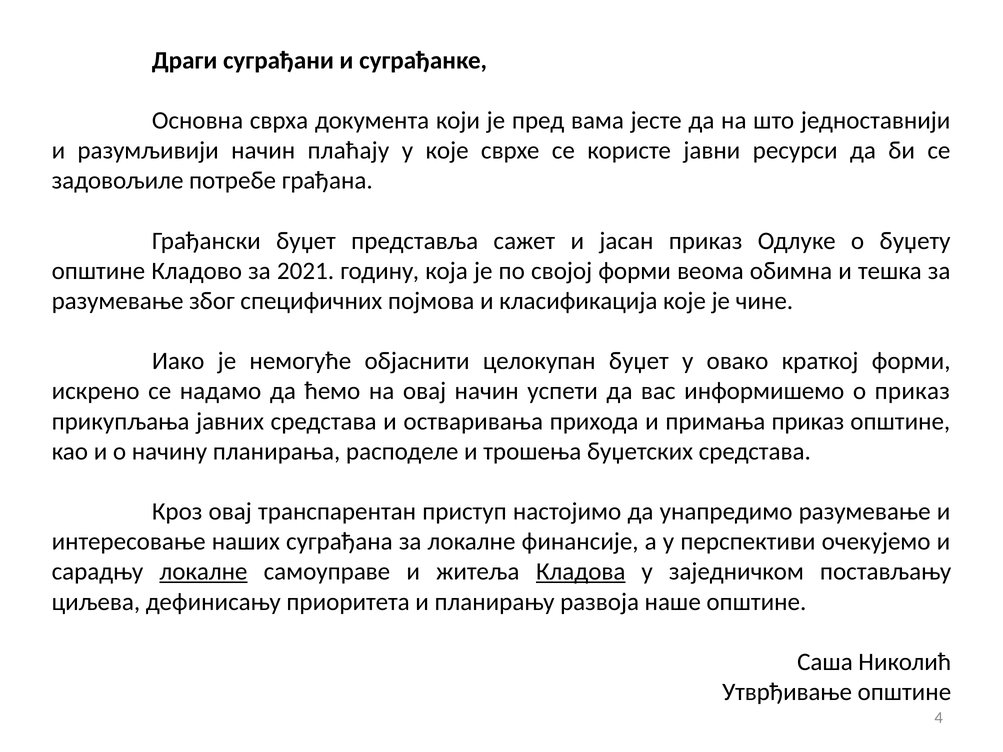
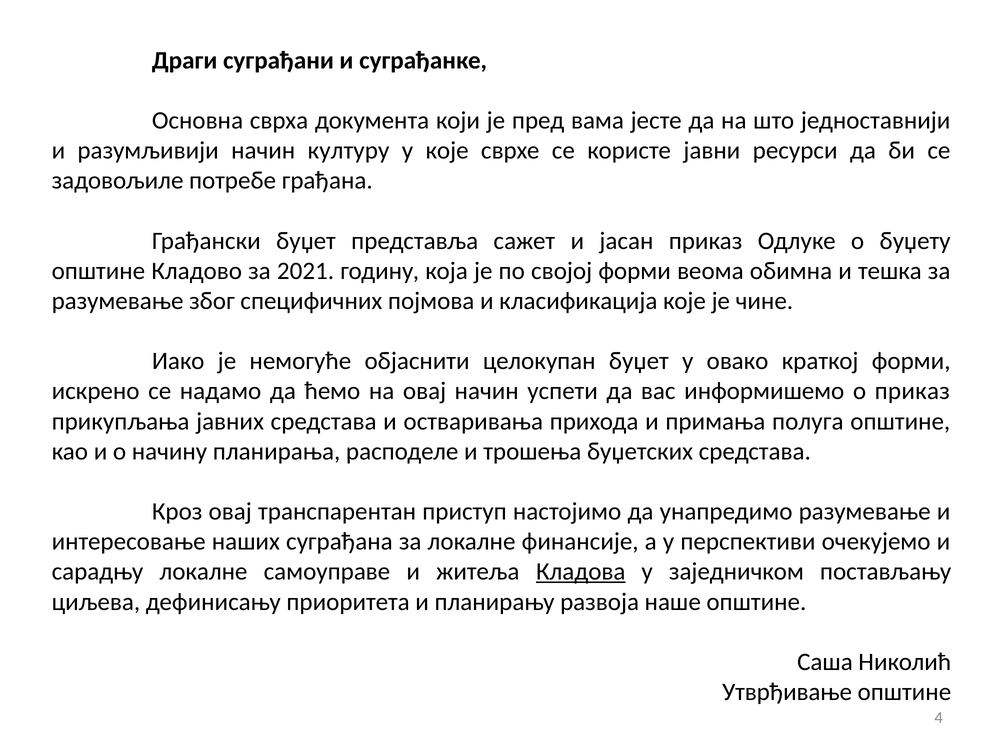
плаћају: плаћају -> културу (348, 151)
примања приказ: приказ -> полуга (808, 421)
локалне underline: present -> none (203, 572)
